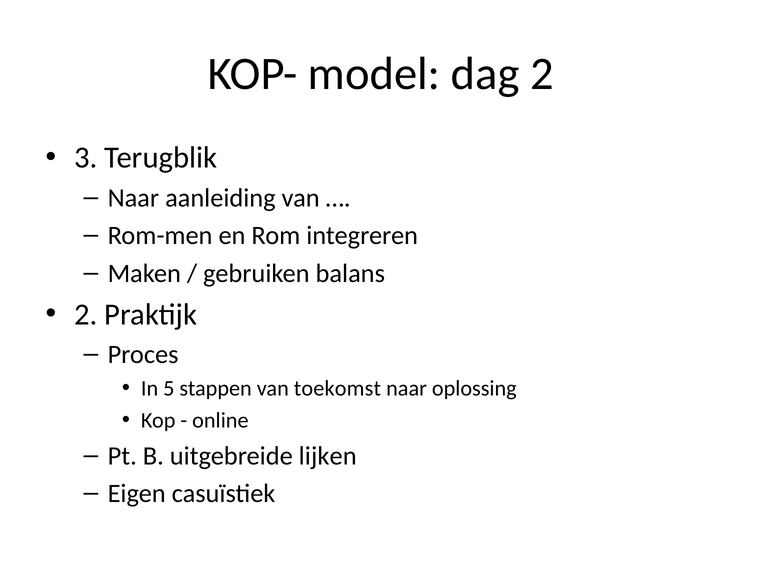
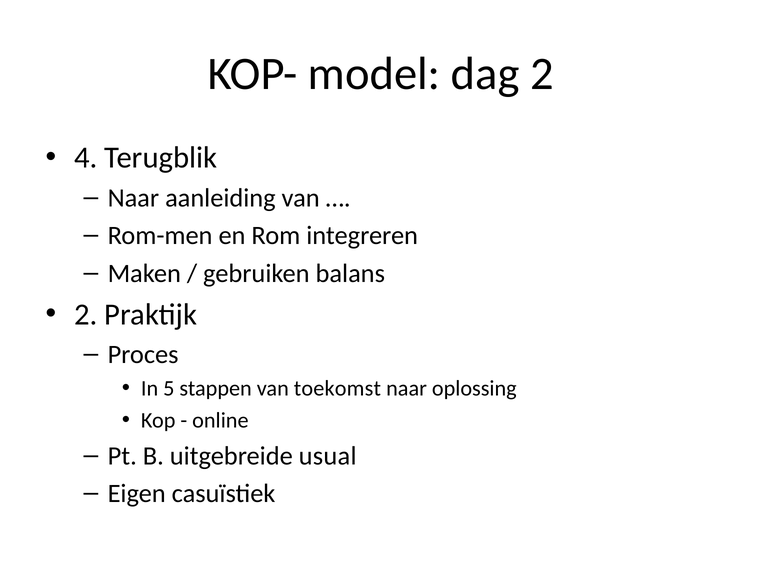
3: 3 -> 4 (86, 158)
lijken: lijken -> usual (328, 455)
